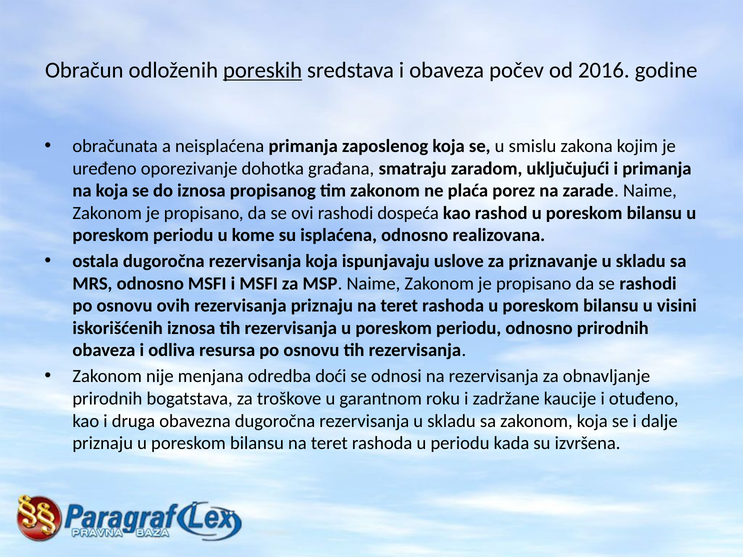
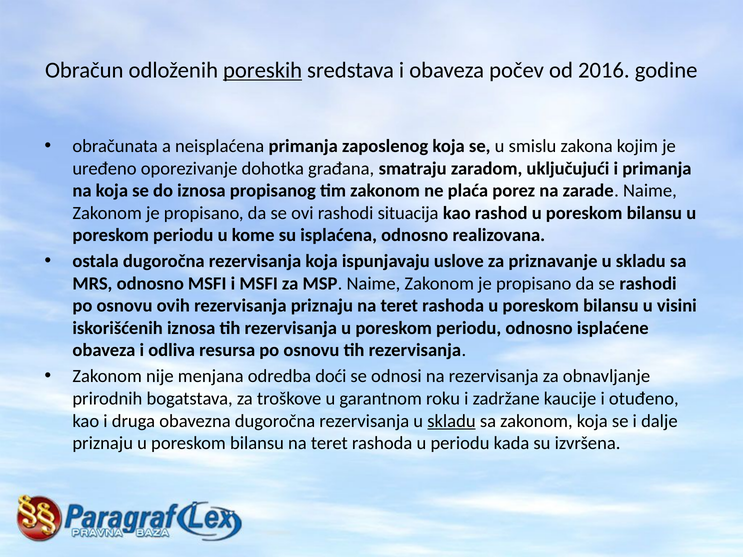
dospeća: dospeća -> situacija (408, 213)
odnosno prirodnih: prirodnih -> isplaćene (613, 328)
skladu underline: none -> present (451, 421)
